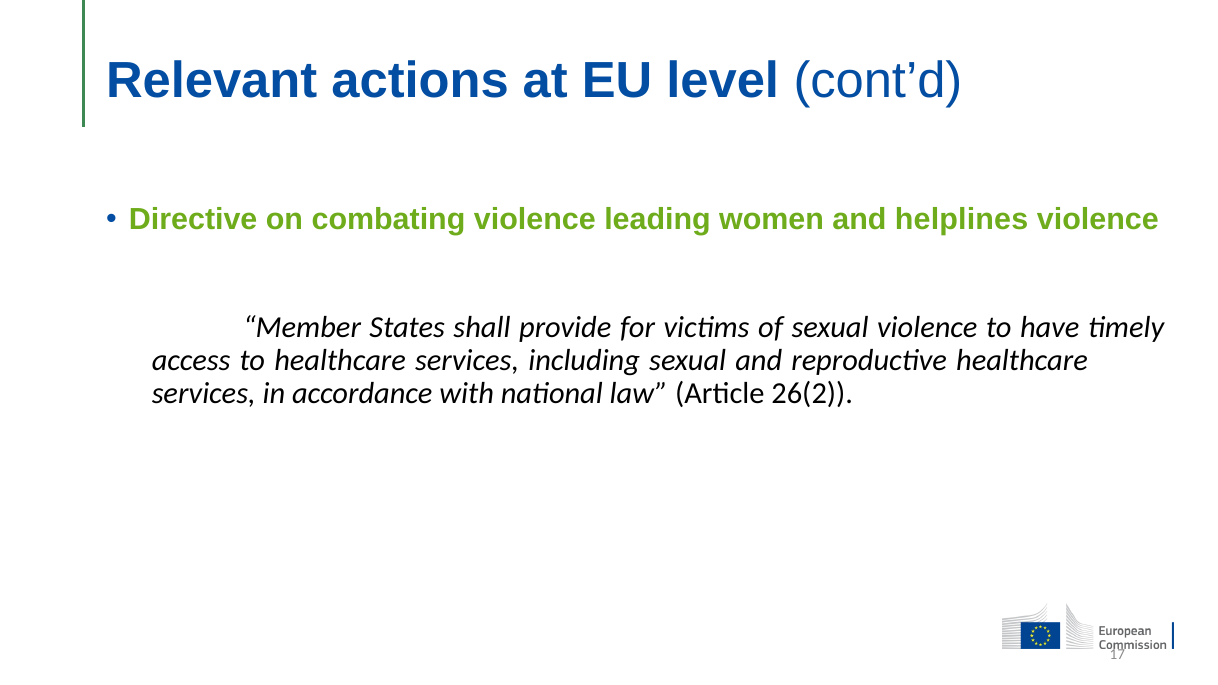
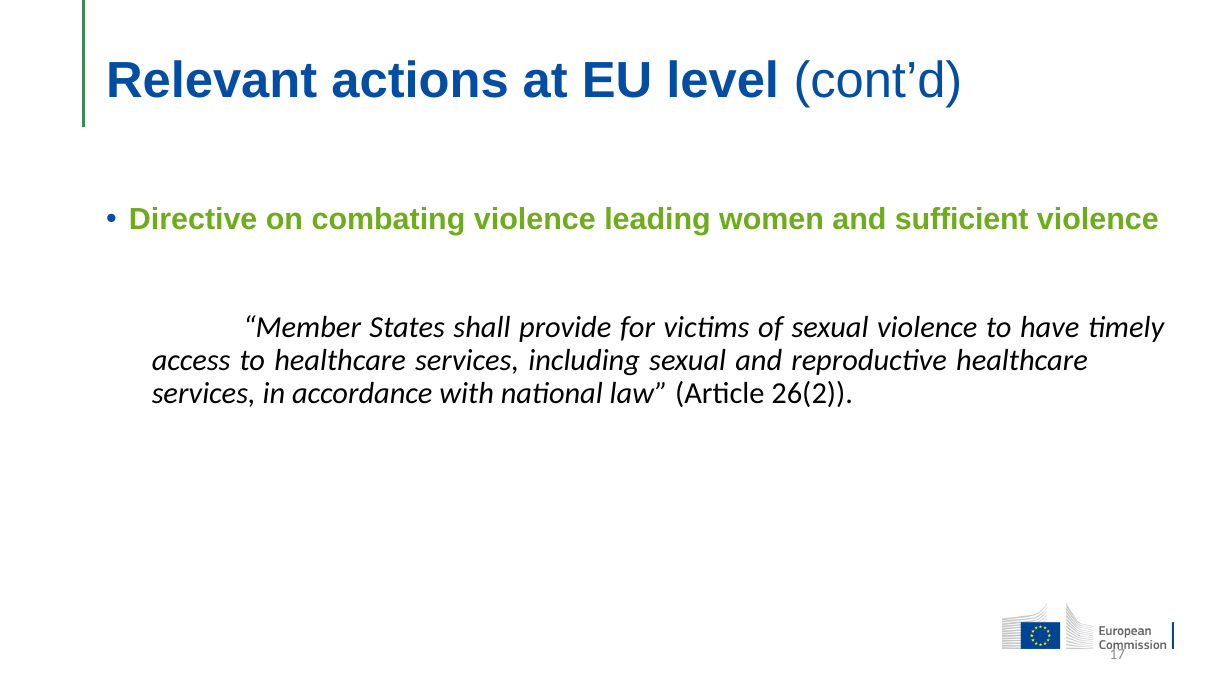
helplines: helplines -> sufficient (962, 220)
